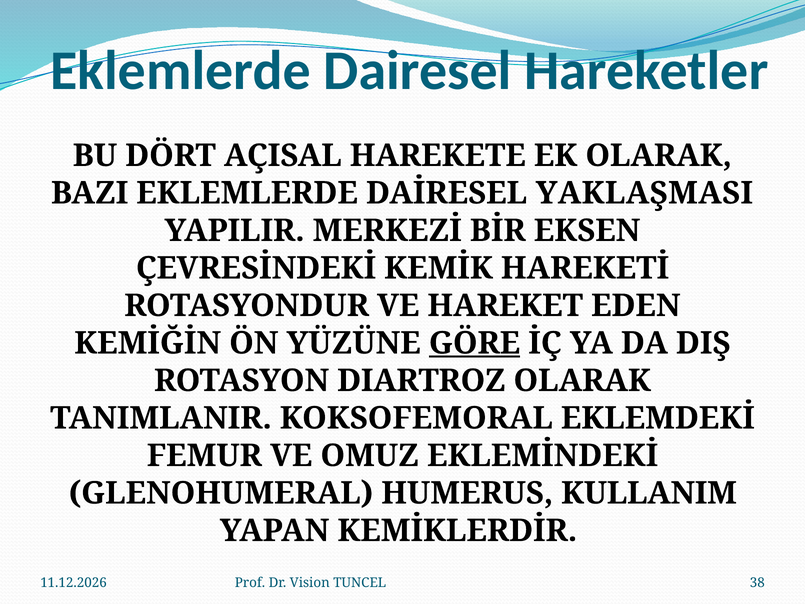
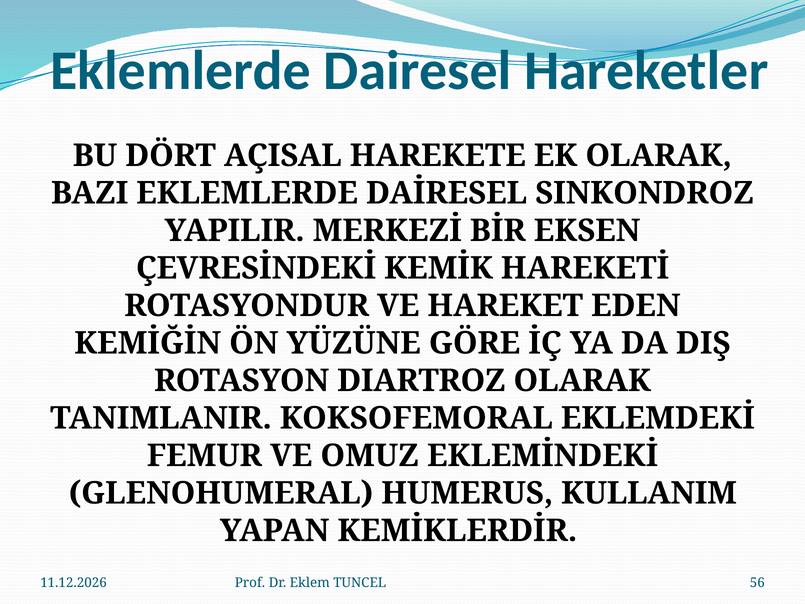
YAKLAŞMASI: YAKLAŞMASI -> SINKONDROZ (645, 193)
GÖRE underline: present -> none (475, 343)
Vision: Vision -> Eklem (310, 582)
38: 38 -> 56 (757, 582)
